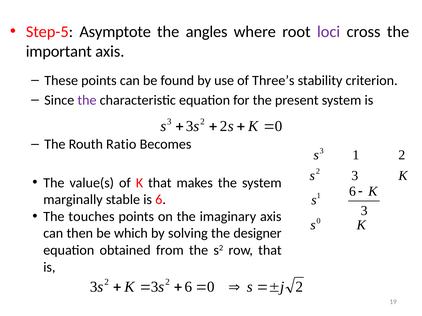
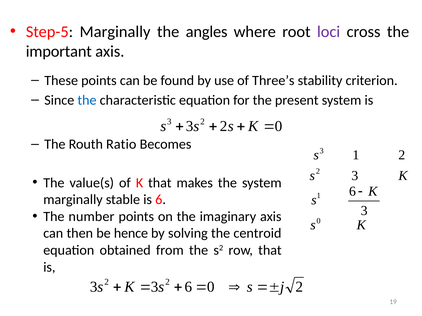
Step-5 Asymptote: Asymptote -> Marginally (115, 32)
the colour: purple -> blue (87, 100)
touches: touches -> number (91, 217)
which: which -> hence (131, 234)
designer: designer -> centroid (257, 234)
